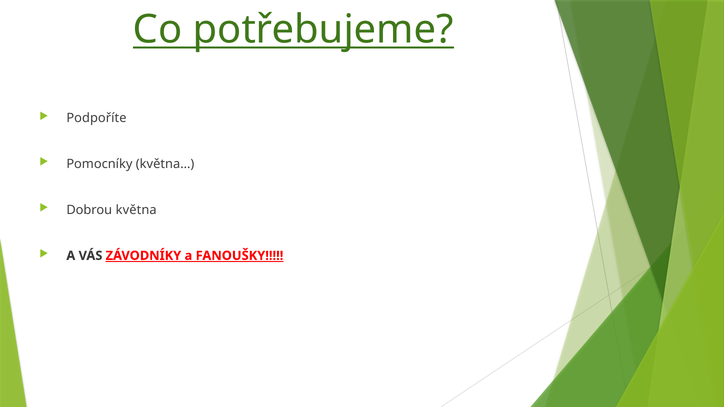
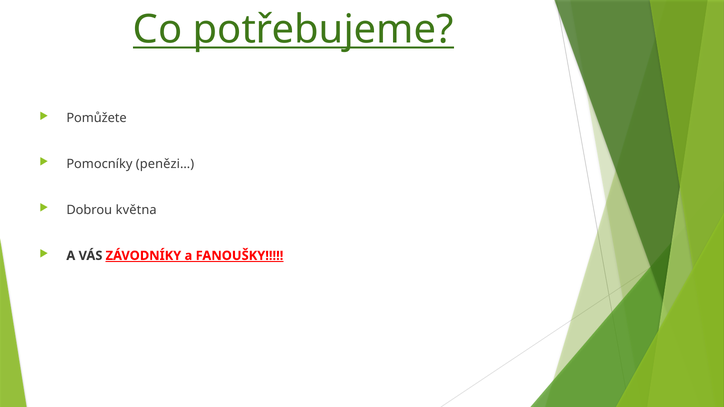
Podpoříte: Podpoříte -> Pomůžete (97, 118)
května…: května… -> penězi… (165, 164)
